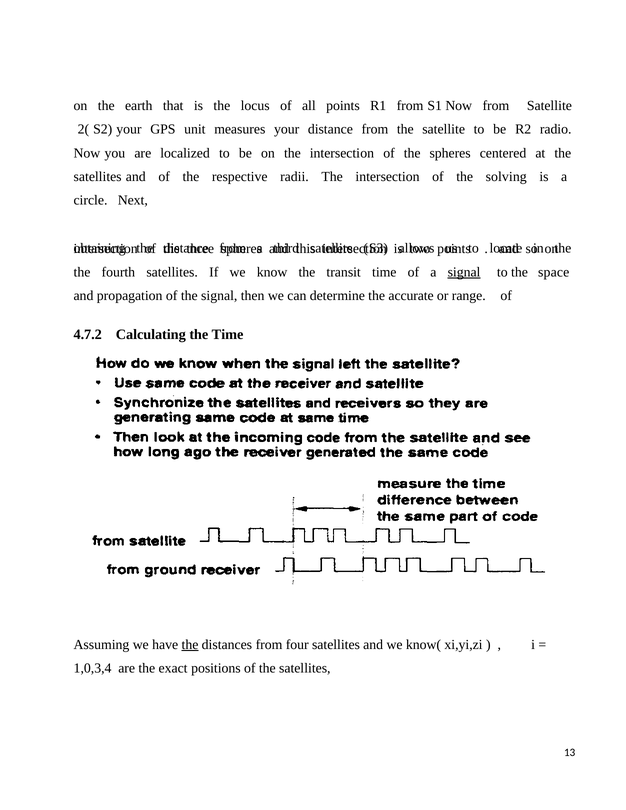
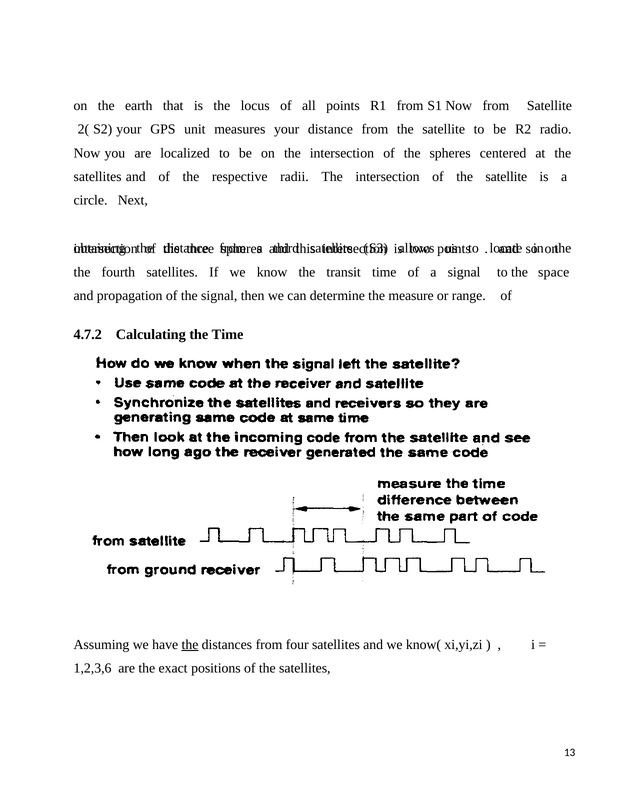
of the solving: solving -> satellite (506, 177)
signal underline: present -> none (464, 272)
accurate: accurate -> measure (411, 296)
1,0,3,4: 1,0,3,4 -> 1,2,3,6 (93, 668)
